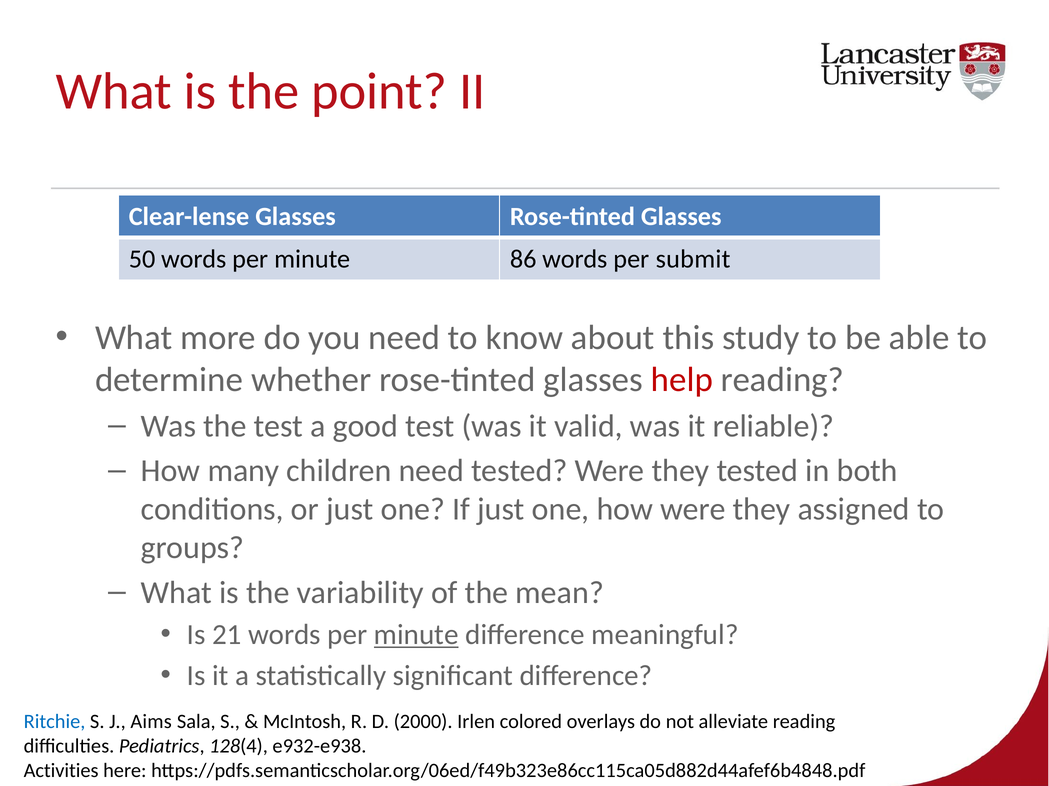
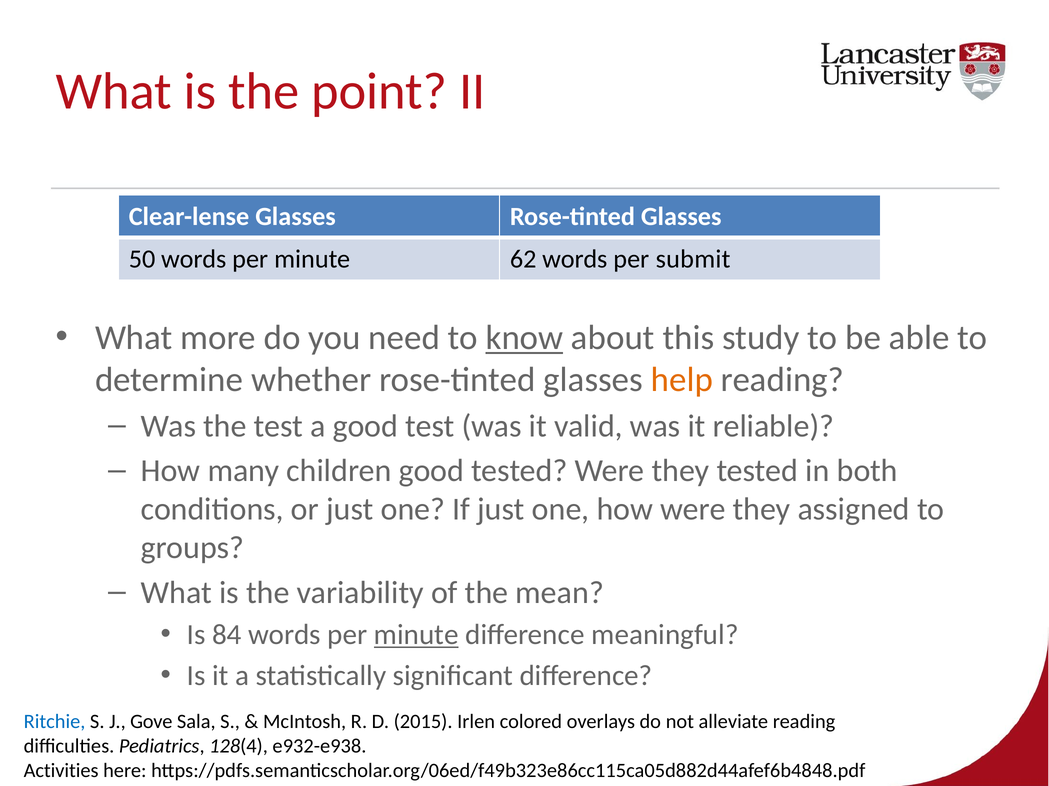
86: 86 -> 62 (523, 259)
know underline: none -> present (524, 338)
help colour: red -> orange (682, 380)
children need: need -> good (431, 471)
21: 21 -> 84 (227, 635)
Aims: Aims -> Gove (151, 722)
2000: 2000 -> 2015 (423, 722)
